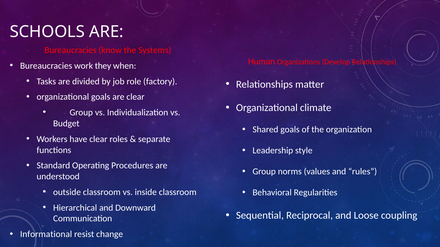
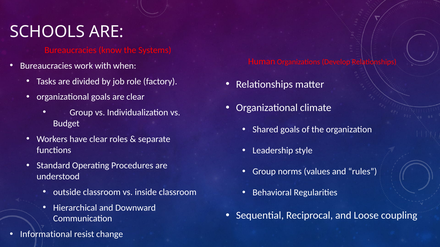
they: they -> with (103, 66)
